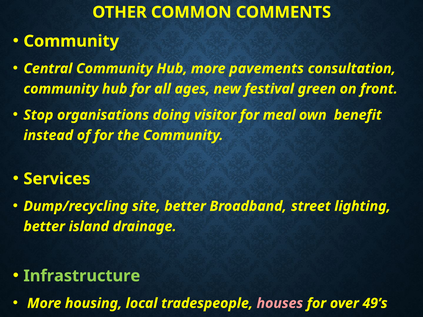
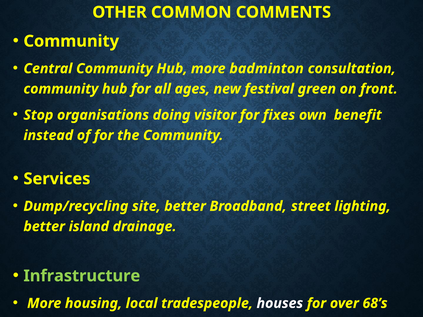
pavements: pavements -> badminton (267, 69)
meal: meal -> fixes (279, 115)
houses colour: pink -> white (280, 304)
49’s: 49’s -> 68’s (375, 304)
